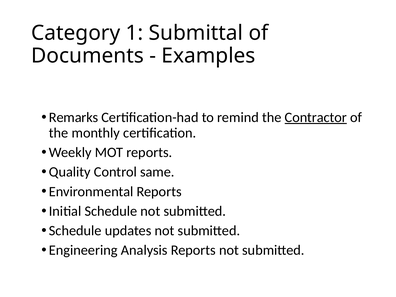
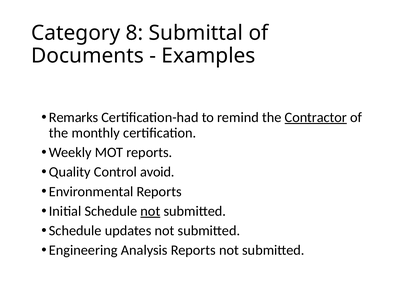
1: 1 -> 8 (134, 33)
same: same -> avoid (157, 172)
not underline: none -> present (150, 211)
